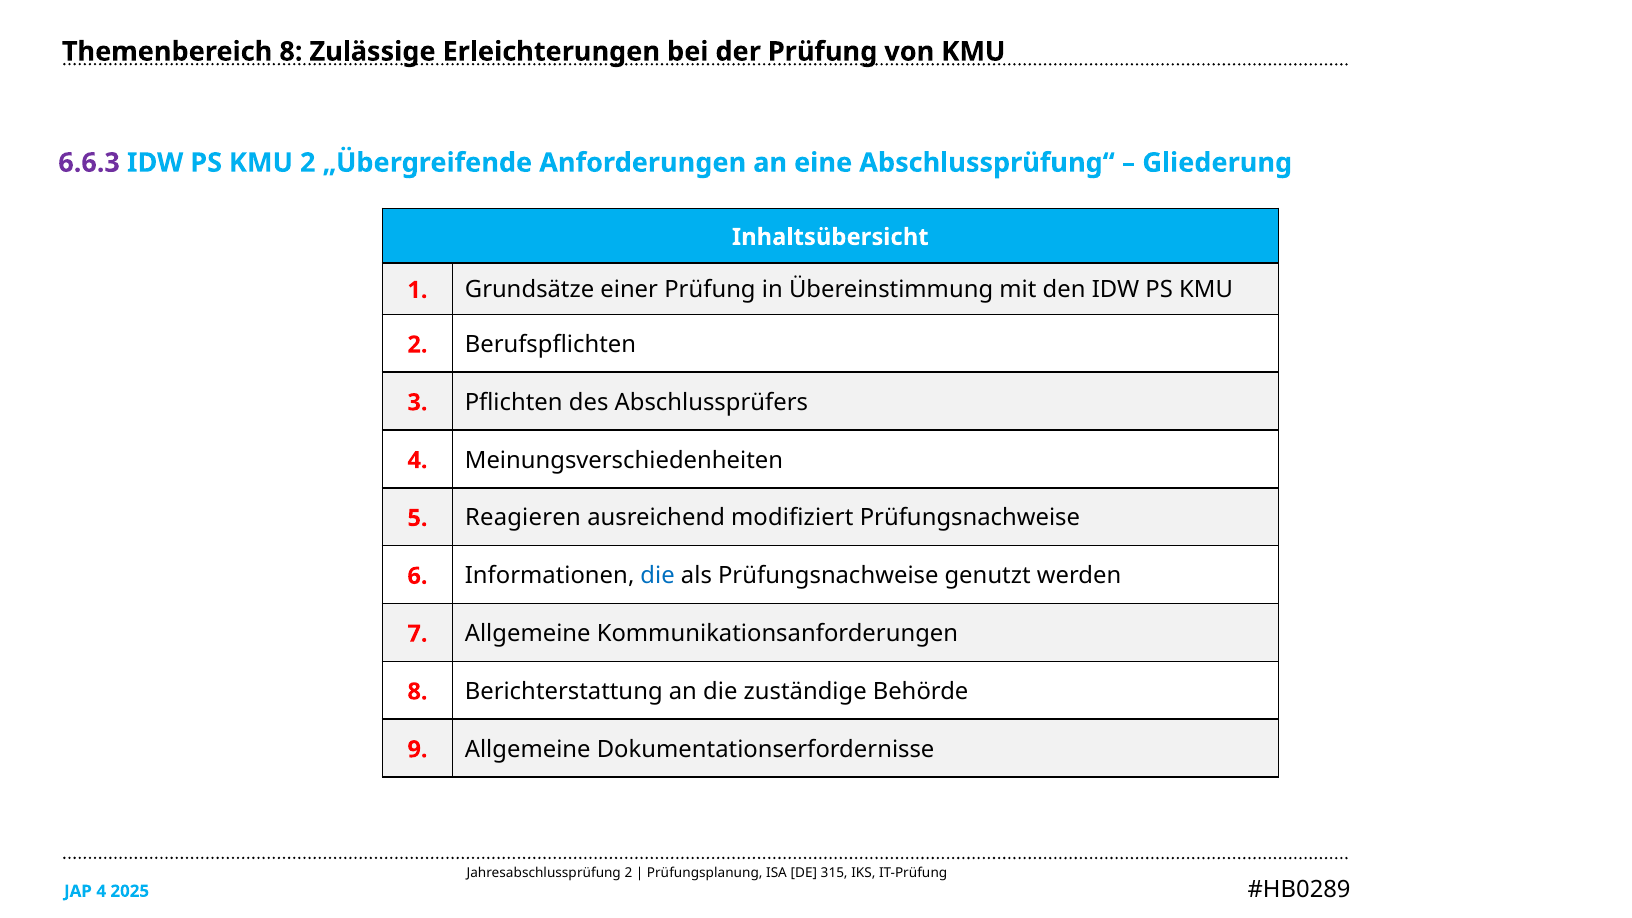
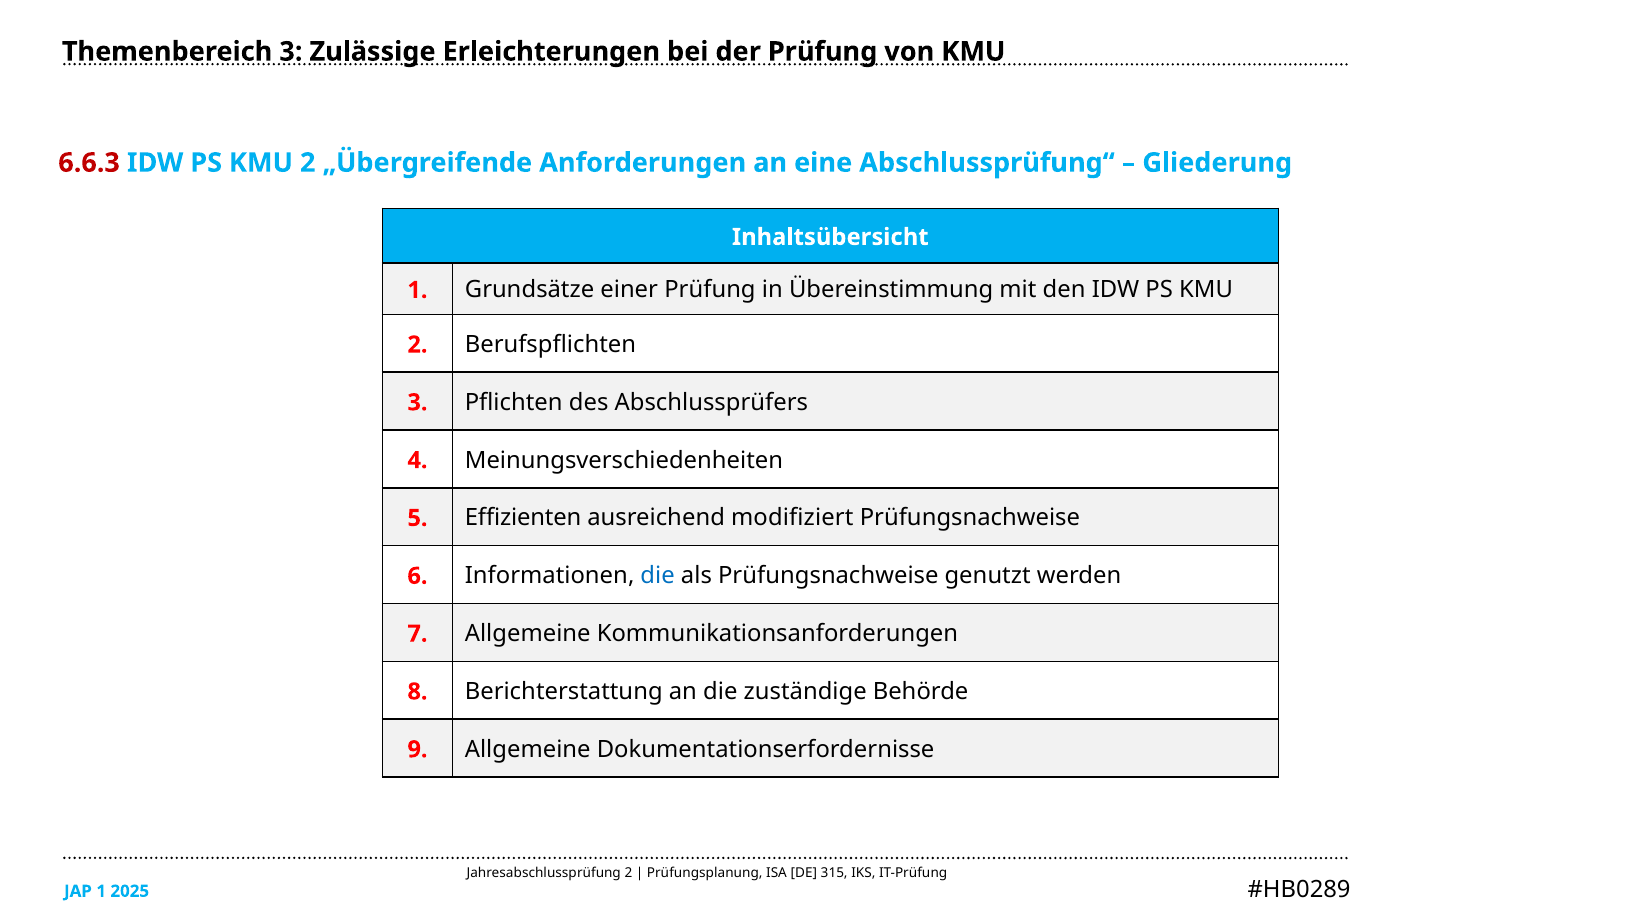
Themenbereich 8: 8 -> 3 (291, 52)
6.6.3 colour: purple -> red (89, 163)
Reagieren: Reagieren -> Effizienten (523, 518)
4: 4 -> 1 (101, 891)
